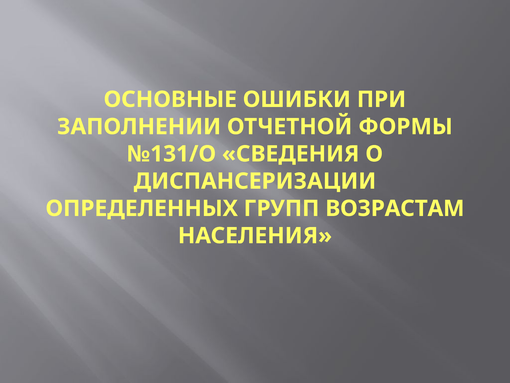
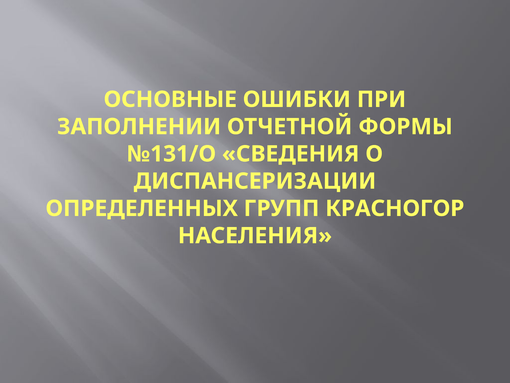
ВОЗРАСТАМ: ВОЗРАСТАМ -> КРАСНОГОР (395, 208)
